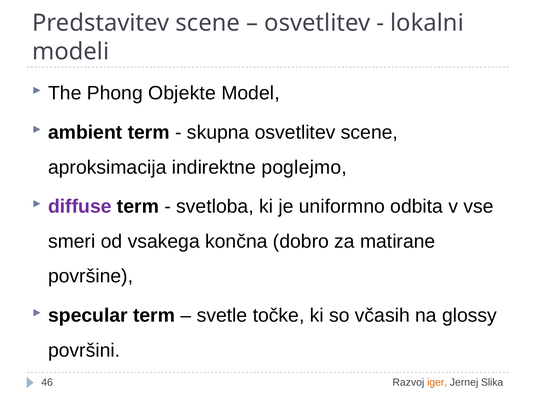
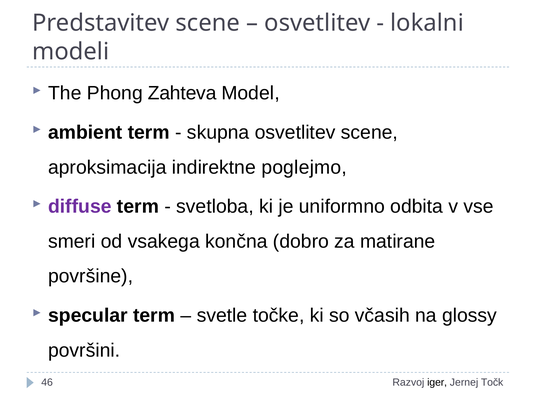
Objekte: Objekte -> Zahteva (182, 93)
iger colour: orange -> black (437, 382)
Slika: Slika -> Točk (492, 382)
